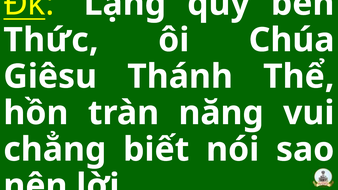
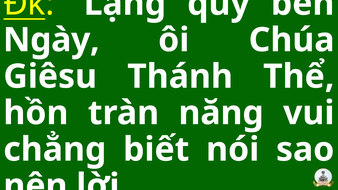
Thức: Thức -> Ngày (51, 40)
